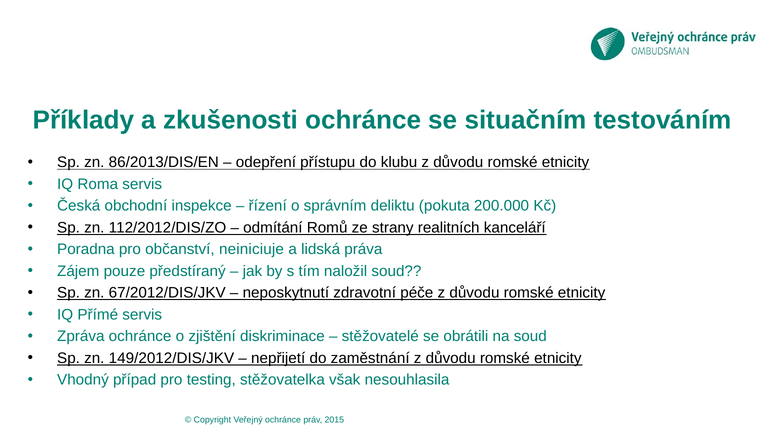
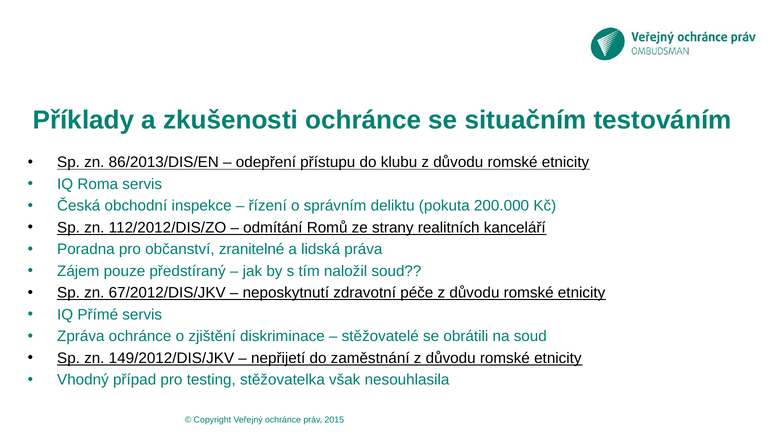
neiniciuje: neiniciuje -> zranitelné (252, 250)
